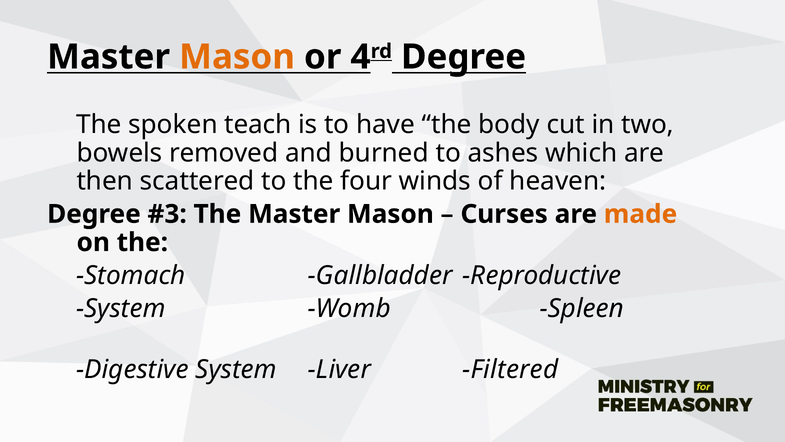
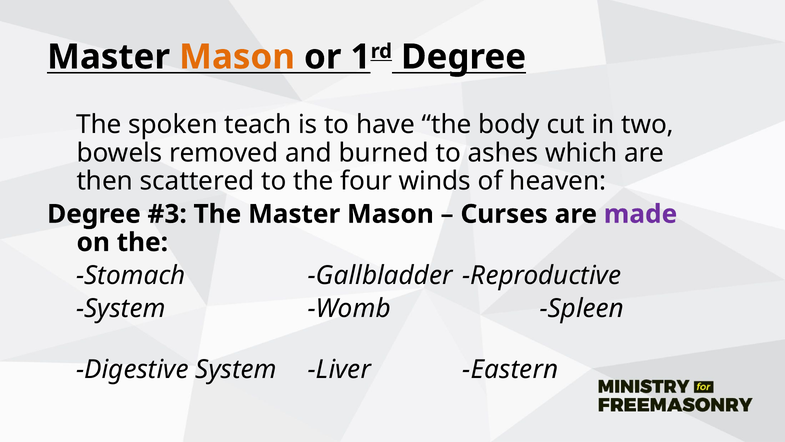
4: 4 -> 1 (361, 57)
made colour: orange -> purple (641, 214)
Filtered: Filtered -> Eastern (510, 369)
